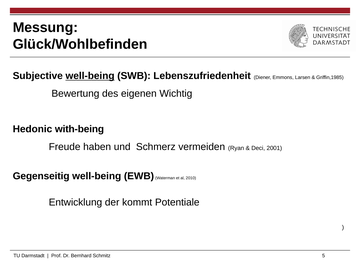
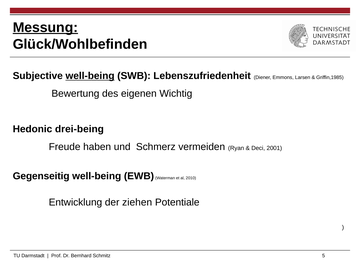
Messung underline: none -> present (45, 27)
with-being: with-being -> drei-being (79, 129)
kommt: kommt -> ziehen (137, 202)
